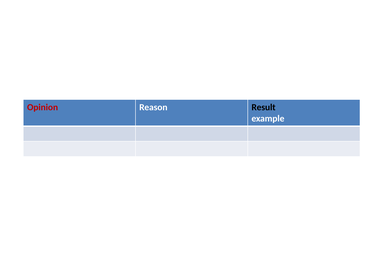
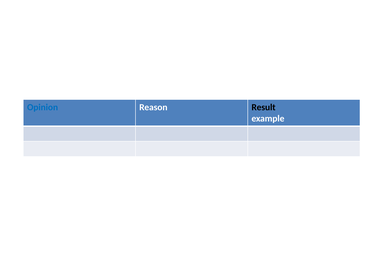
Opinion colour: red -> blue (43, 107)
